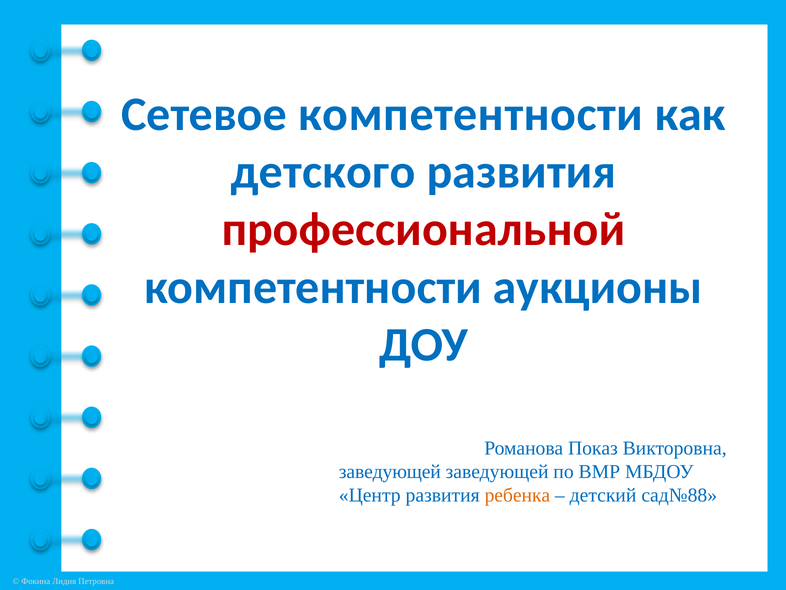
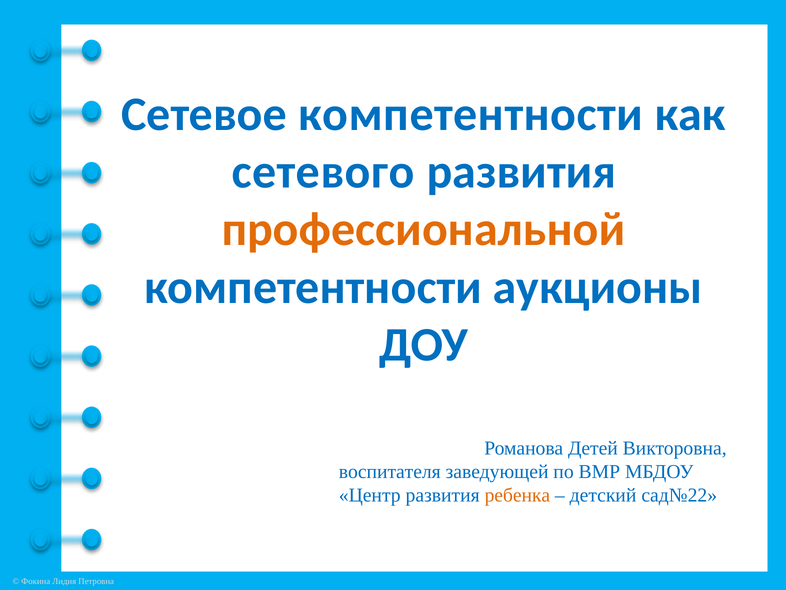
детского: детского -> сетевого (323, 172)
профессиональной colour: red -> orange (423, 229)
Показ: Показ -> Детей (593, 448)
заведующей: заведующей -> воспитателя (390, 471)
сад№88: сад№88 -> сад№22 (679, 495)
